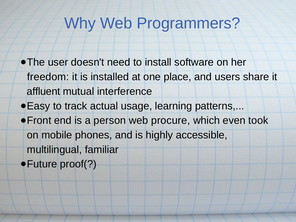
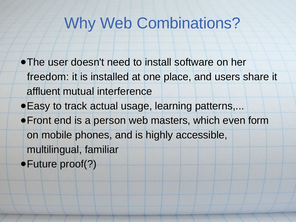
Programmers: Programmers -> Combinations (189, 23)
procure: procure -> masters (171, 121)
took: took -> form (259, 121)
